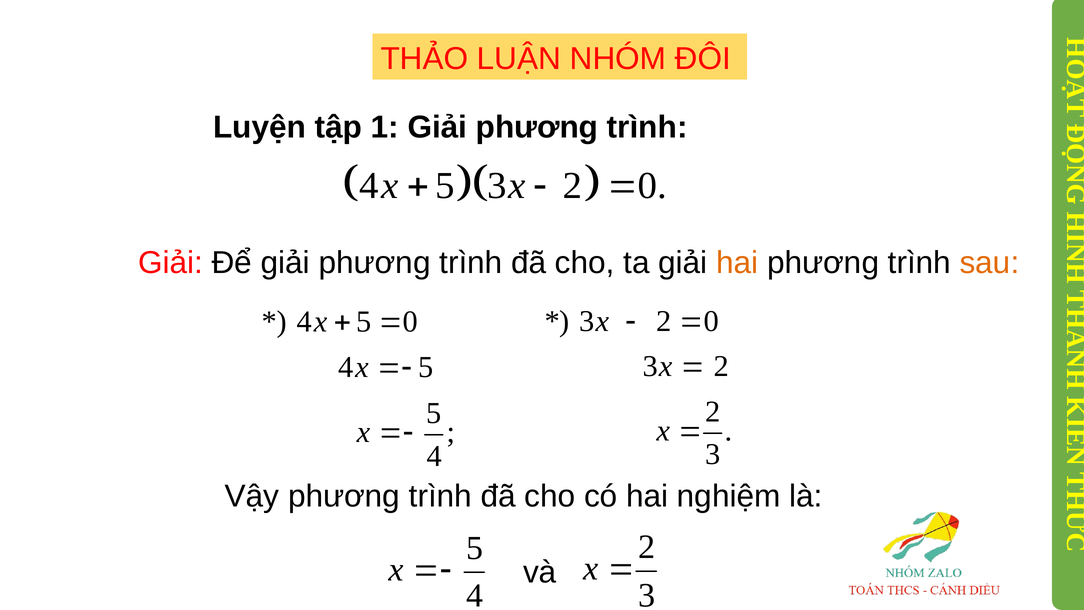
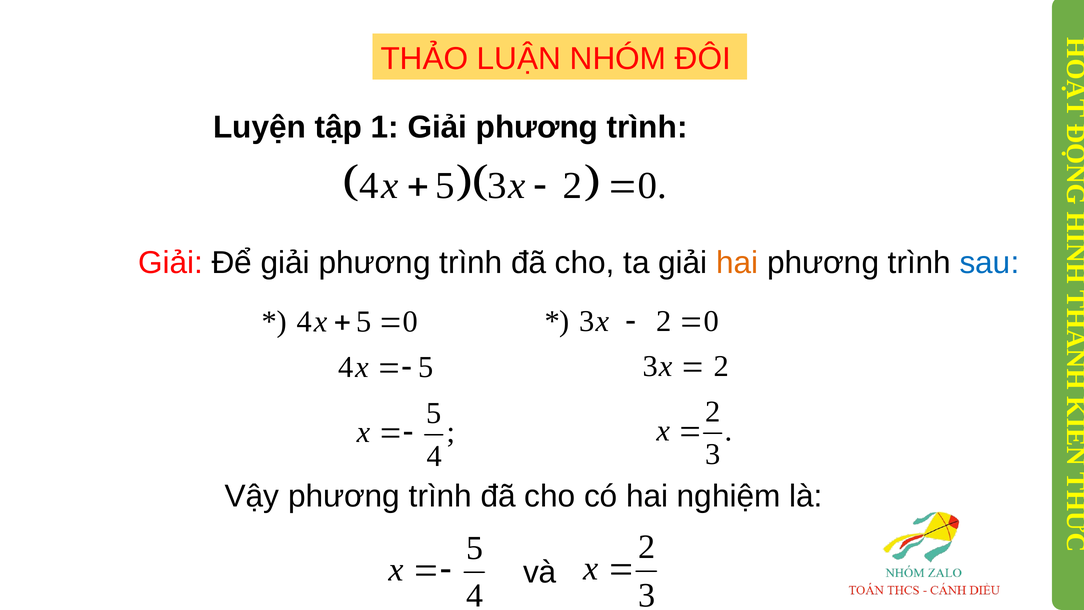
sau colour: orange -> blue (989, 263)
